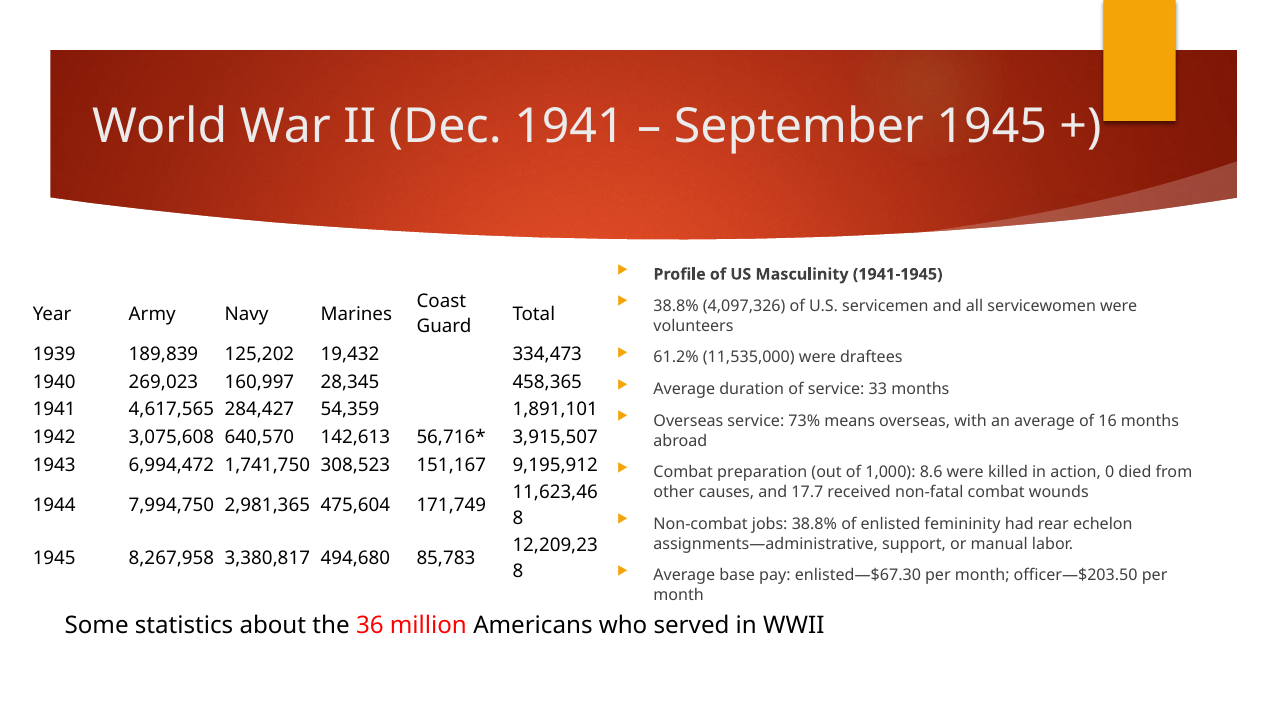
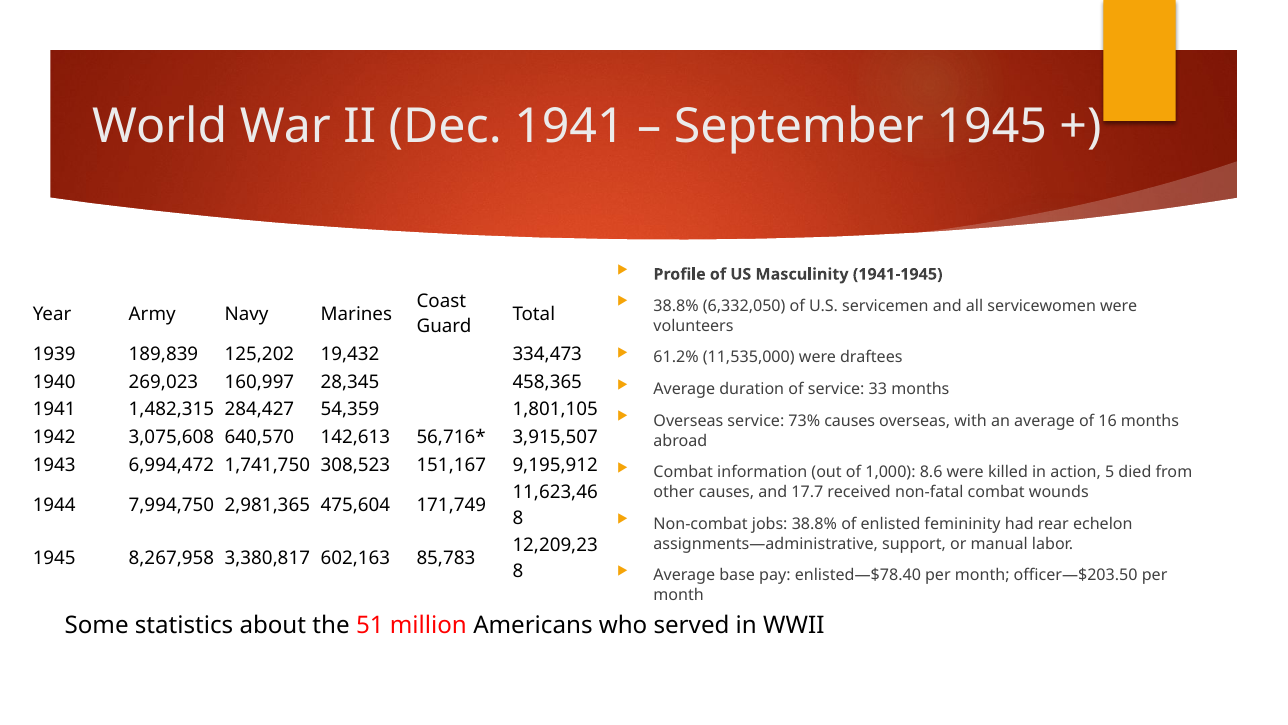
4,097,326: 4,097,326 -> 6,332,050 (744, 306)
4,617,565: 4,617,565 -> 1,482,315 (171, 409)
1,891,101: 1,891,101 -> 1,801,105 (555, 409)
73% means: means -> causes (850, 421)
preparation: preparation -> information (762, 472)
0: 0 -> 5 (1110, 472)
494,680: 494,680 -> 602,163 (355, 558)
enlisted—$67.30: enlisted—$67.30 -> enlisted—$78.40 (858, 575)
36: 36 -> 51 (370, 625)
